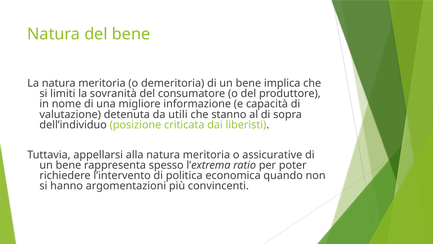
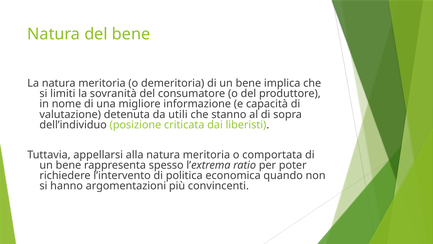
assicurative: assicurative -> comportata (272, 154)
